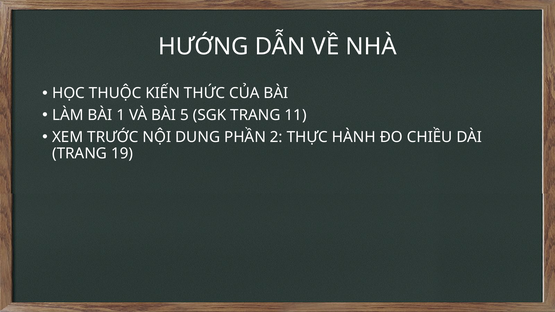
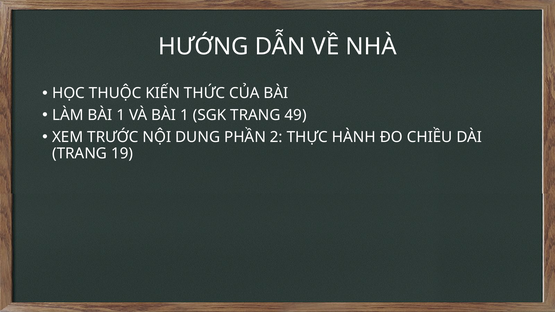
VÀ BÀI 5: 5 -> 1 (184, 115)
11: 11 -> 49 (296, 115)
